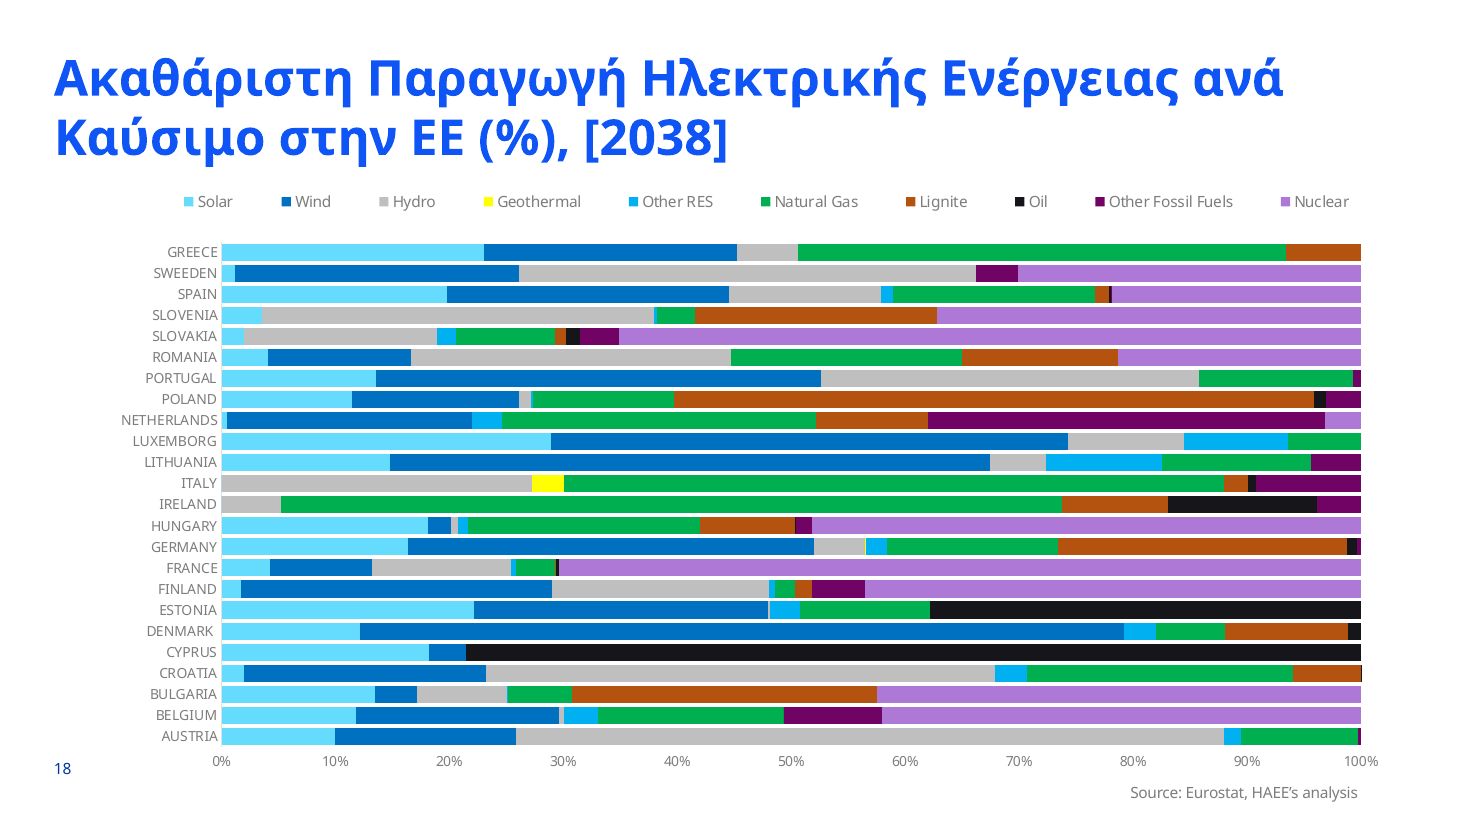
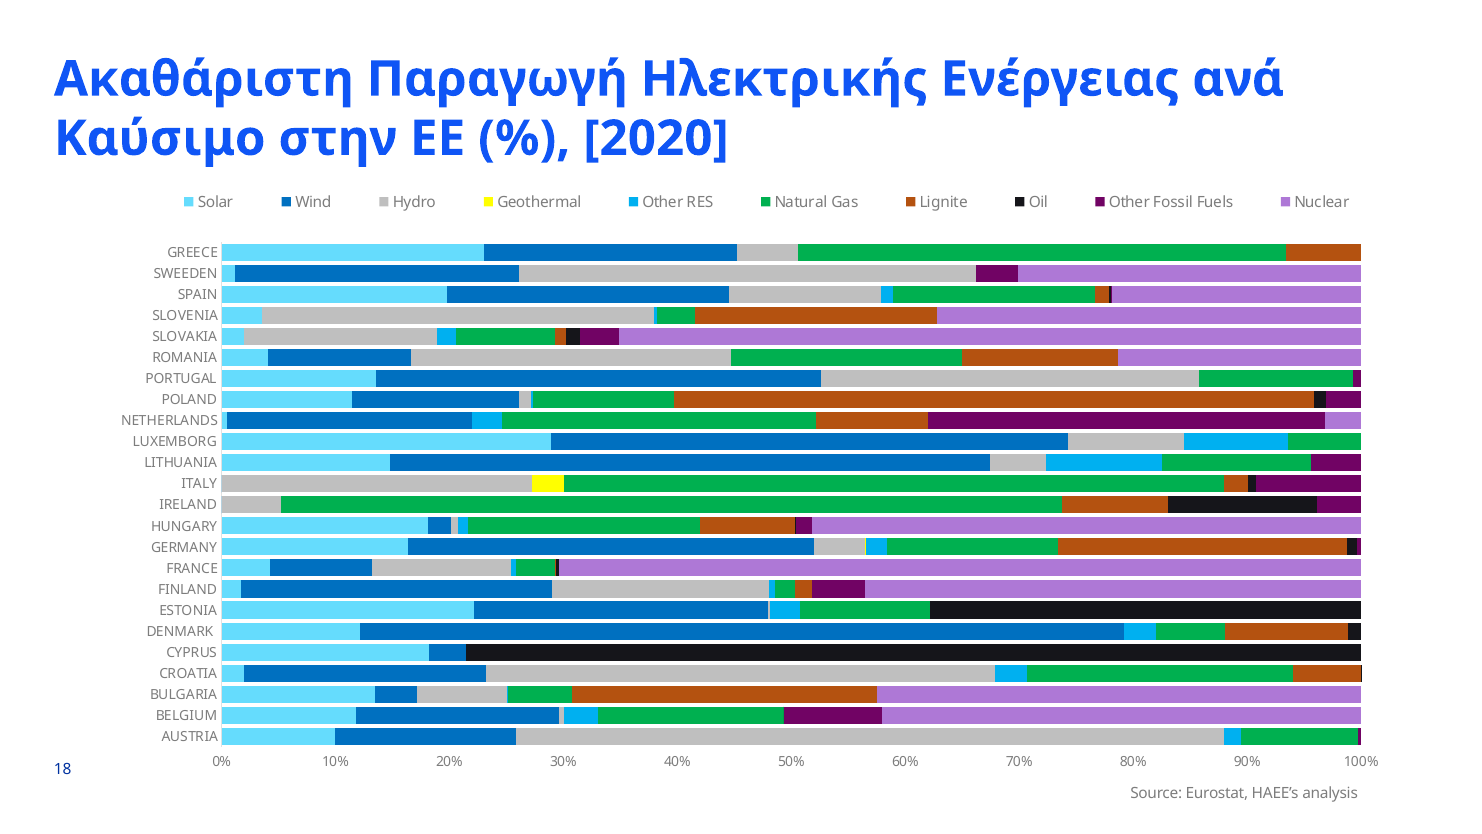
2038: 2038 -> 2020 (656, 139)
